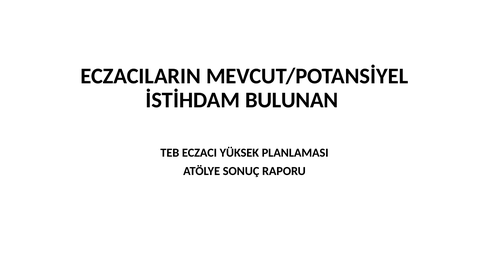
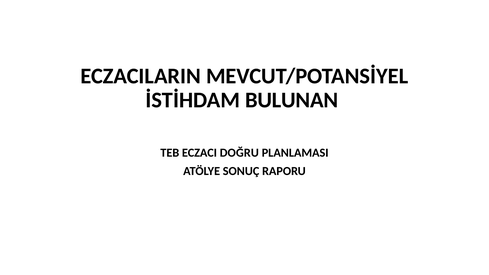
YÜKSEK: YÜKSEK -> DOĞRU (239, 153)
